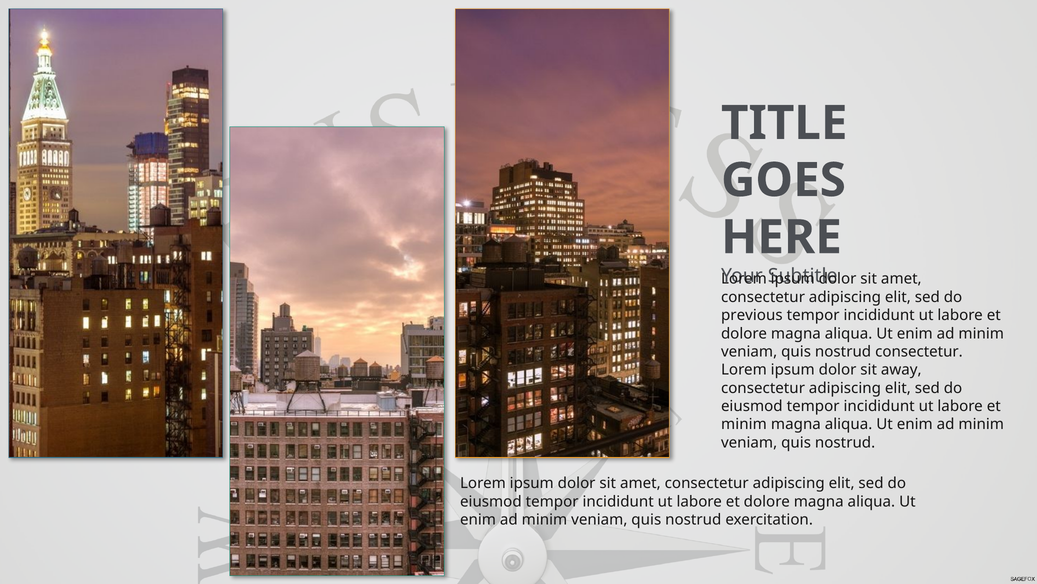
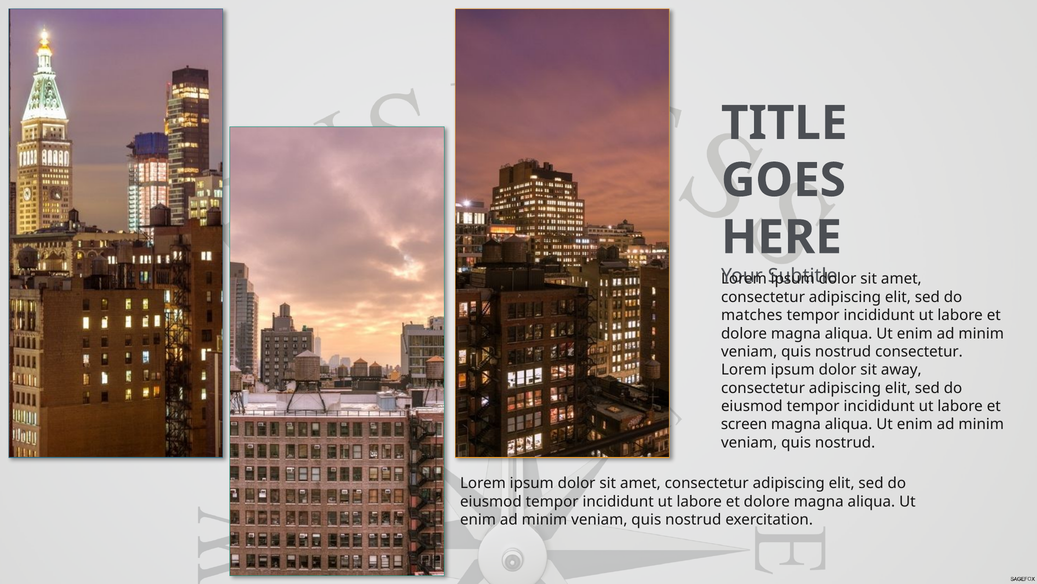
previous: previous -> matches (752, 315)
minim: minim -> screen (744, 424)
